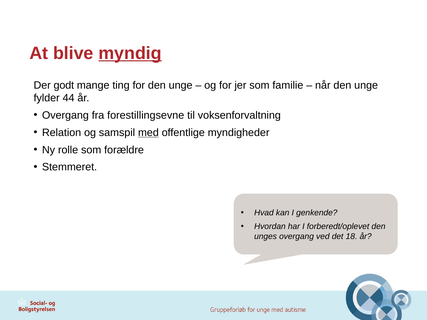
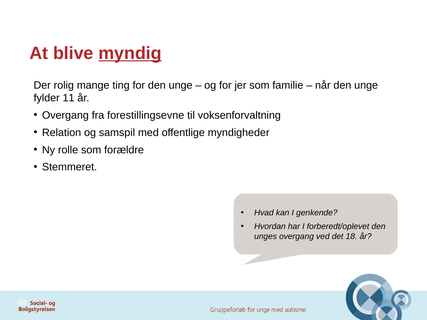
godt: godt -> rolig (64, 85)
44: 44 -> 11 (69, 98)
med underline: present -> none (148, 133)
